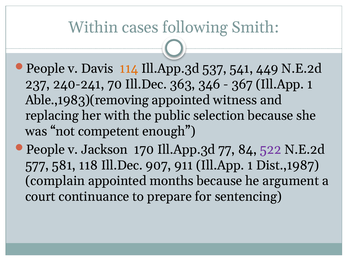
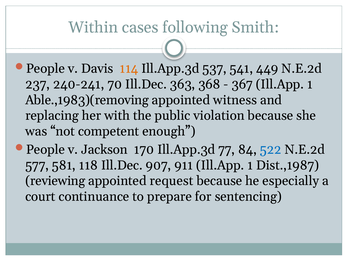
346: 346 -> 368 (209, 84)
selection: selection -> violation (219, 116)
522 colour: purple -> blue (271, 150)
complain: complain -> reviewing (55, 181)
months: months -> request (171, 181)
argument: argument -> especially (291, 181)
